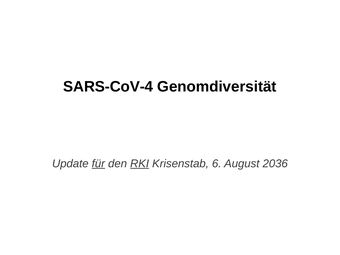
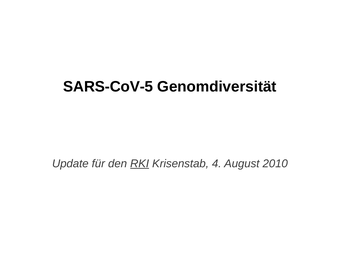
SARS-CoV-4: SARS-CoV-4 -> SARS-CoV-5 (108, 87)
für underline: present -> none (98, 164)
6: 6 -> 4 (217, 164)
2036: 2036 -> 2010 (275, 164)
